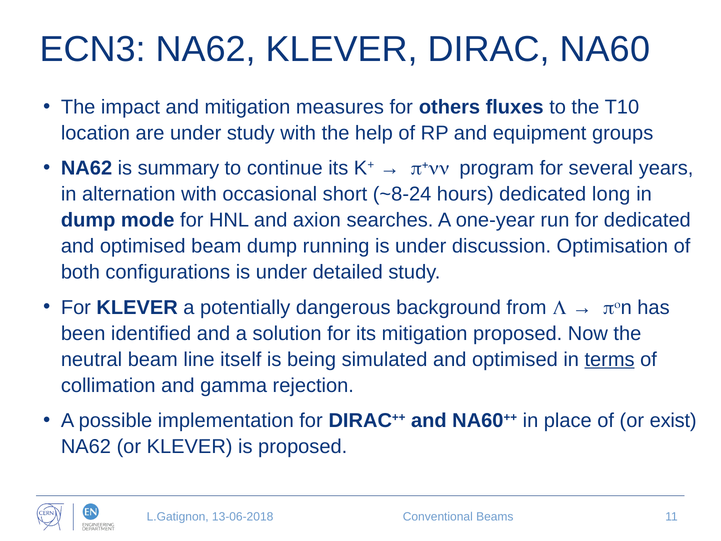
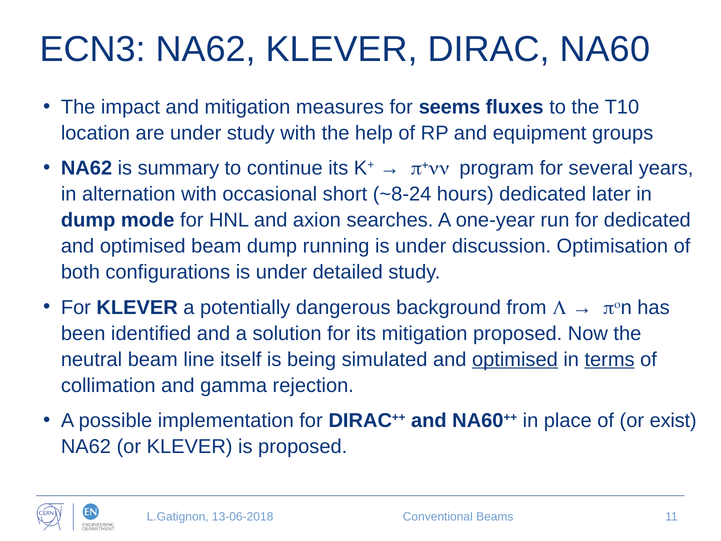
others: others -> seems (450, 107)
long: long -> later (611, 194)
optimised underline: none -> present (515, 359)
